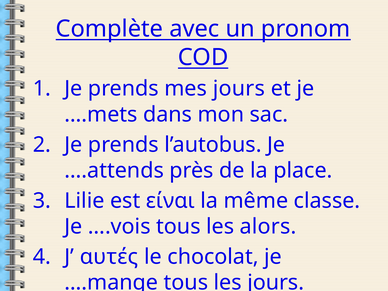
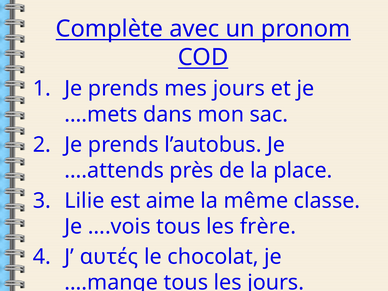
είναι: είναι -> aime (170, 201)
alors: alors -> frère (268, 227)
